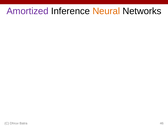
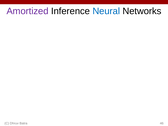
Neural colour: orange -> blue (106, 11)
